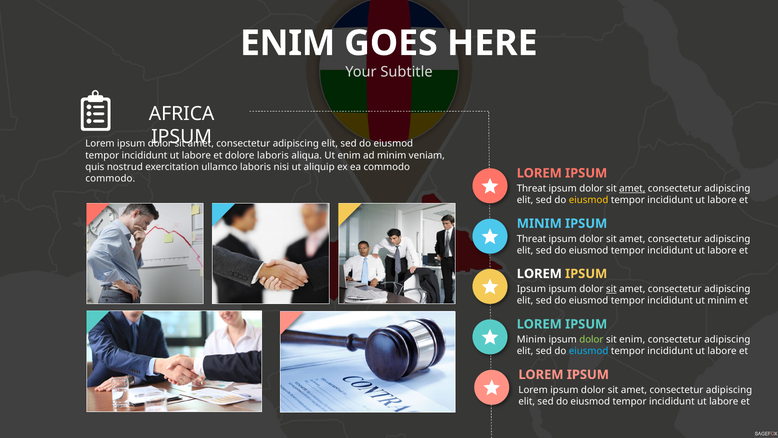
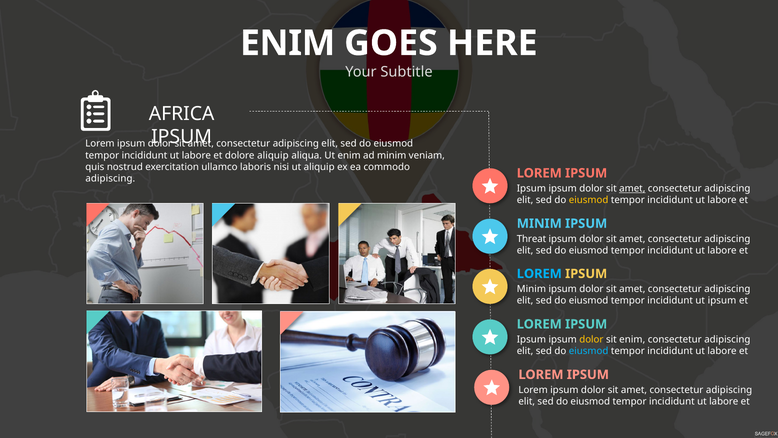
dolore laboris: laboris -> aliquip (273, 155)
commodo: commodo -> adipiscing (110, 179)
Threat: Threat -> Ipsum (531, 188)
LOREM colour: white -> light blue (539, 274)
Ipsum: Ipsum -> Minim (531, 289)
sit underline: present -> none (611, 289)
ut minim: minim -> ipsum (722, 301)
Minim: Minim -> Ipsum (531, 339)
dolor colour: light green -> yellow (591, 339)
